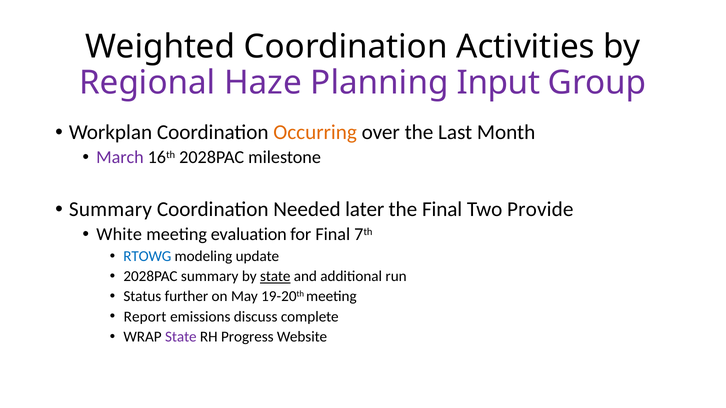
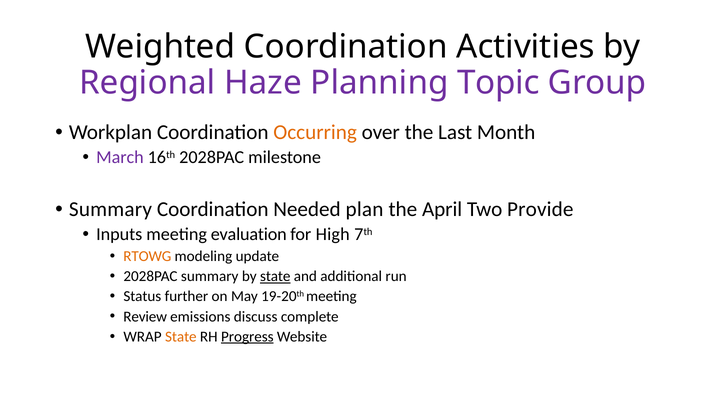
Input: Input -> Topic (498, 83)
later: later -> plan (365, 210)
the Final: Final -> April (442, 210)
White: White -> Inputs (119, 235)
for Final: Final -> High (333, 235)
RTOWG colour: blue -> orange (147, 256)
Report: Report -> Review (145, 317)
State colour: purple -> orange (181, 337)
Progress underline: none -> present (247, 337)
